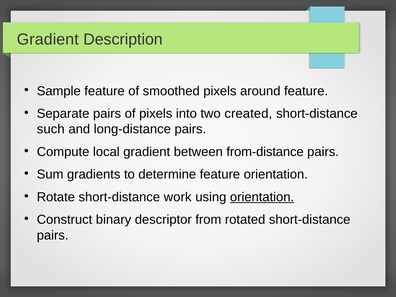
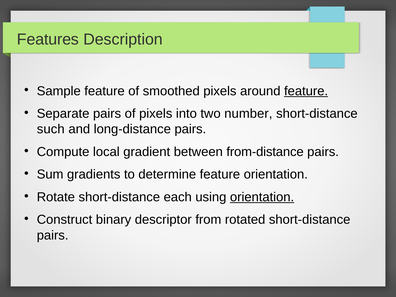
Gradient: Gradient -> Features (48, 39)
feature underline: none -> present (306, 91)
created: created -> number (248, 114)
work: work -> each (178, 197)
